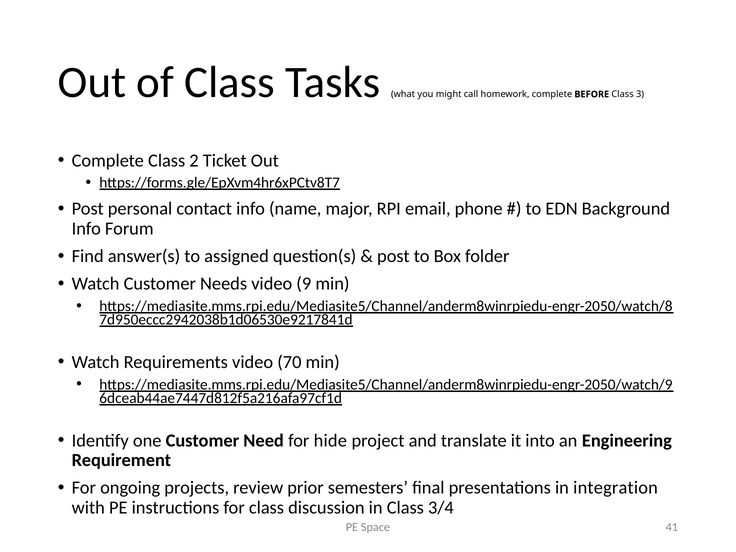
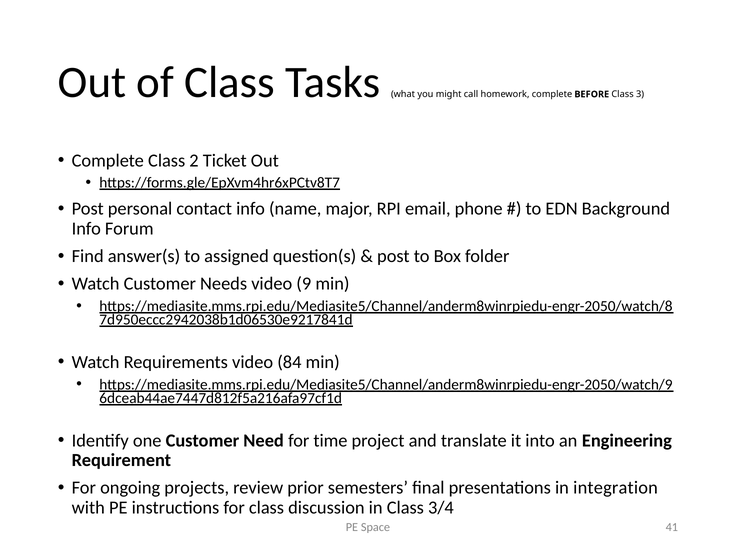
70: 70 -> 84 (289, 362)
hide: hide -> time (330, 440)
